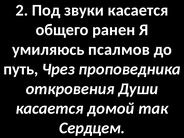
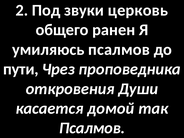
звуки касается: касается -> церковь (138, 10)
путь: путь -> пути (21, 69)
Сердцем: Сердцем -> Псалмов (92, 128)
